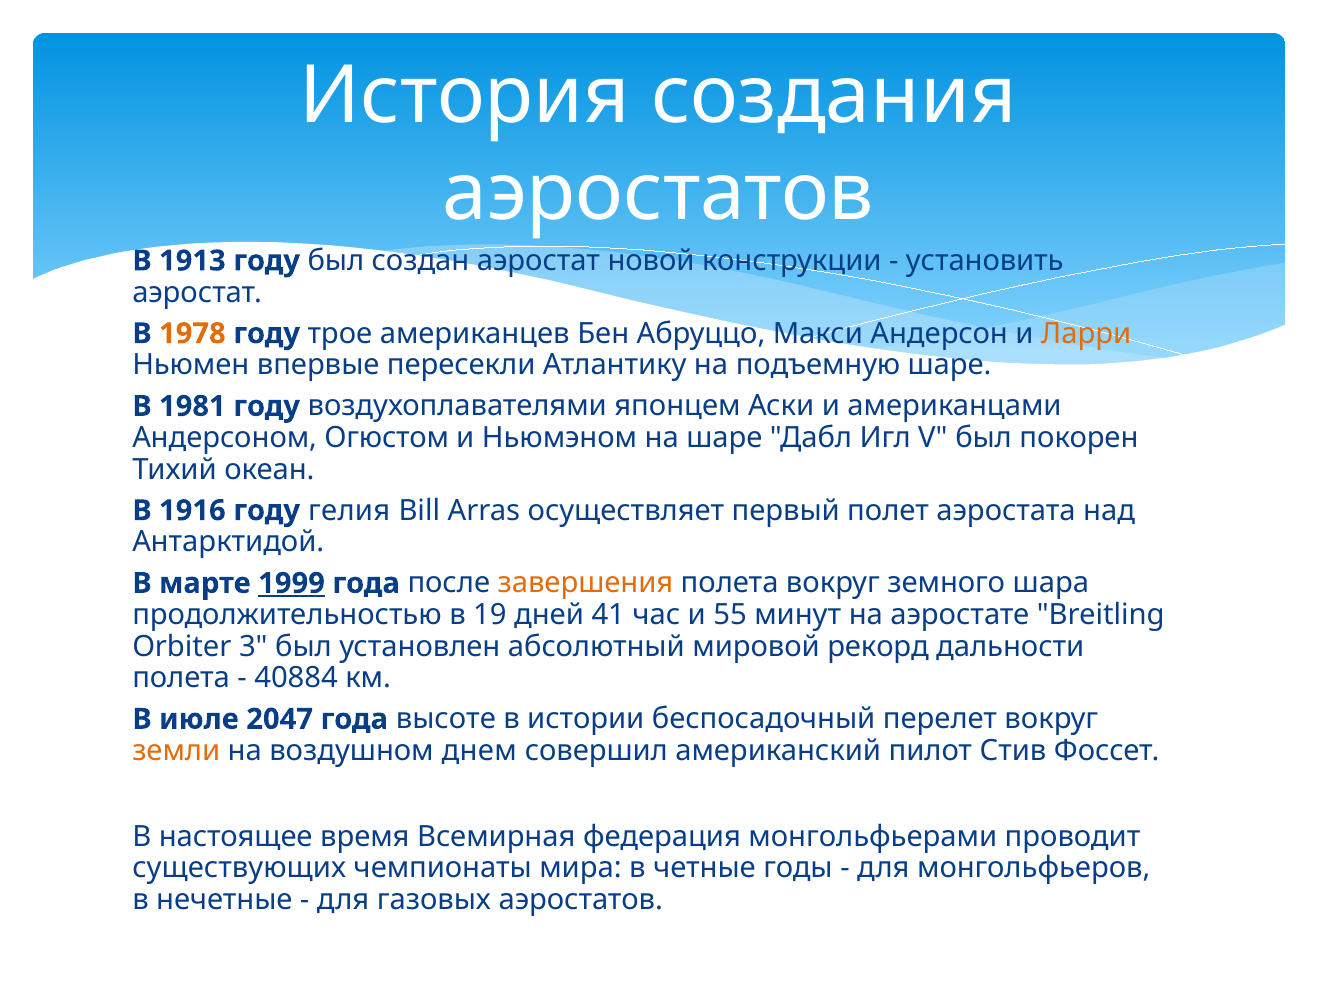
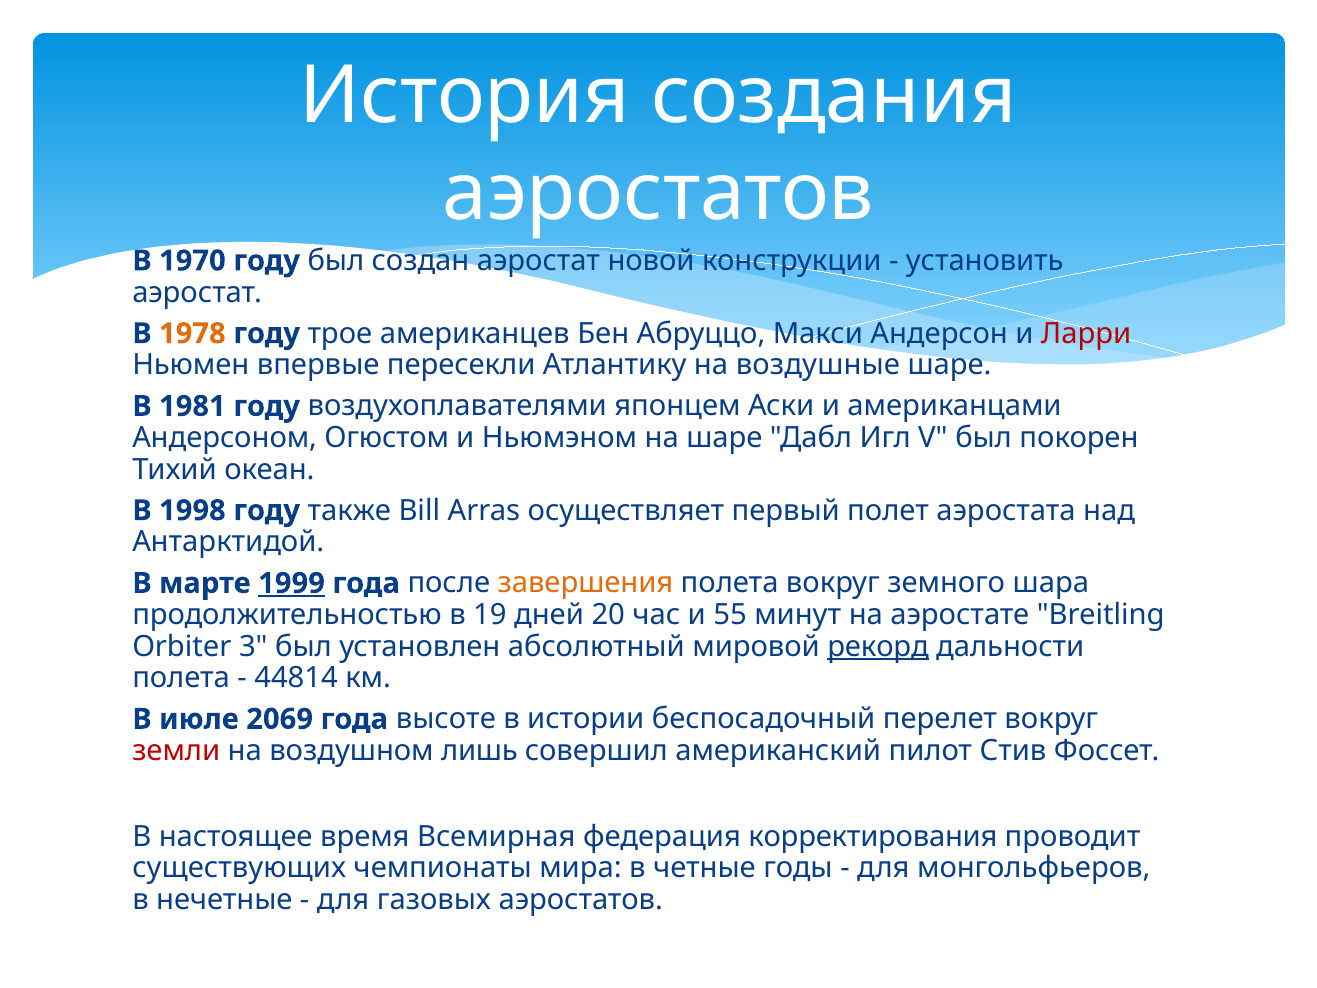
1913: 1913 -> 1970 (192, 261)
Ларри colour: orange -> red (1086, 333)
подъемную: подъемную -> воздушные (818, 365)
1916: 1916 -> 1998 (192, 510)
гелия: гелия -> также (349, 510)
41: 41 -> 20 (608, 615)
рекорд underline: none -> present (878, 646)
40884: 40884 -> 44814 (296, 678)
2047: 2047 -> 2069 (280, 719)
земли colour: orange -> red (176, 751)
днем: днем -> лишь (479, 751)
монгольфьерами: монгольфьерами -> корректирования (873, 836)
